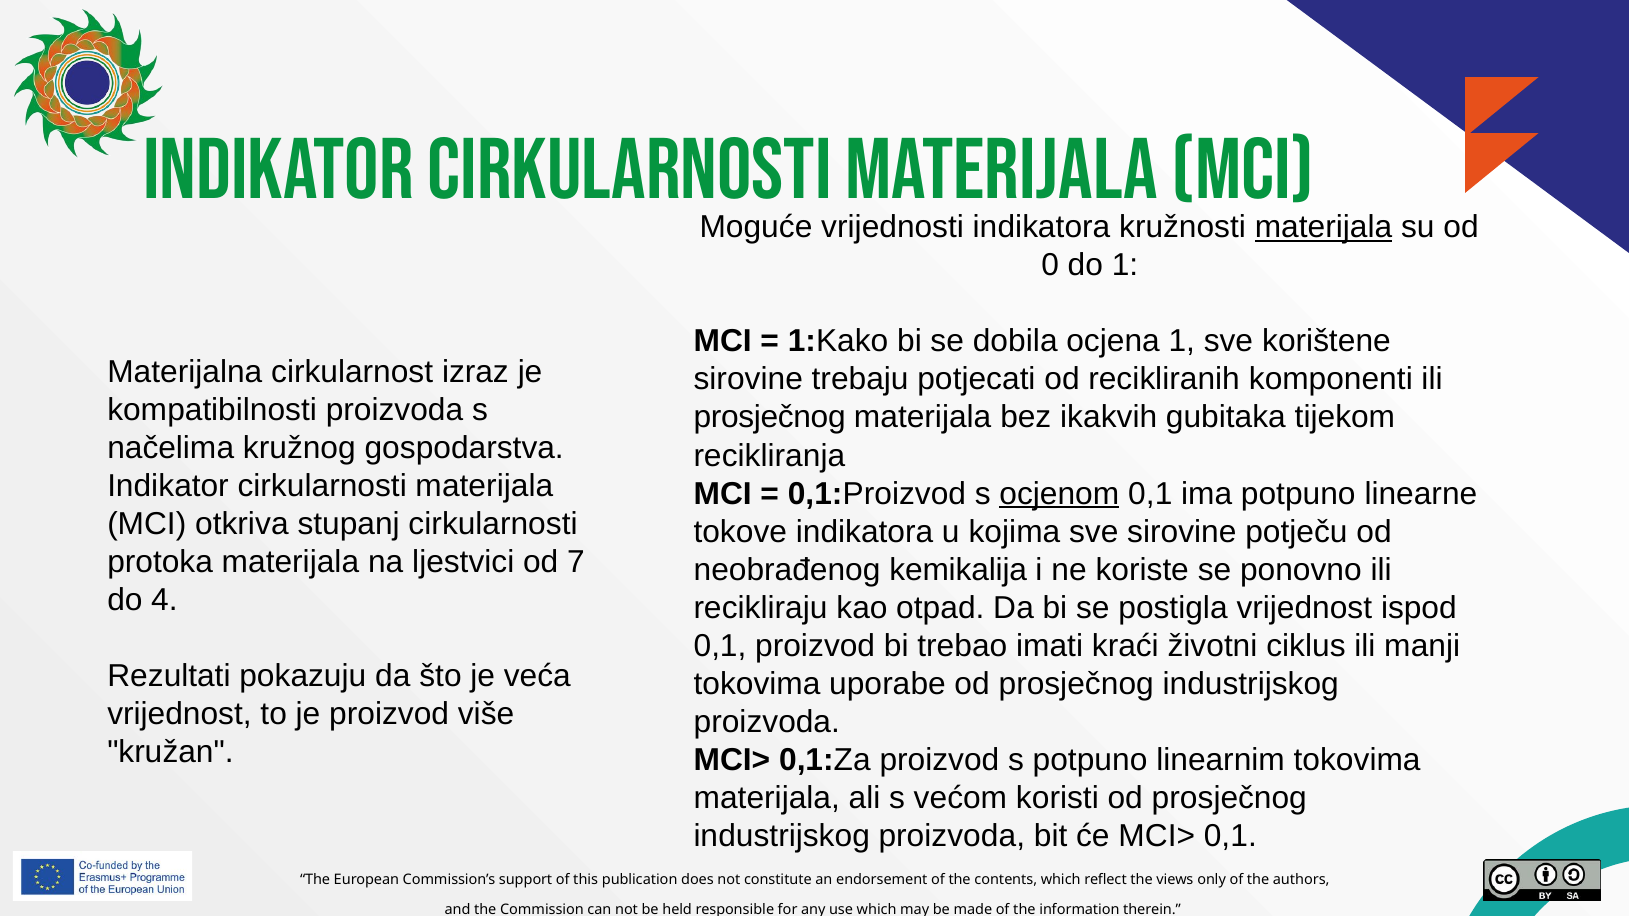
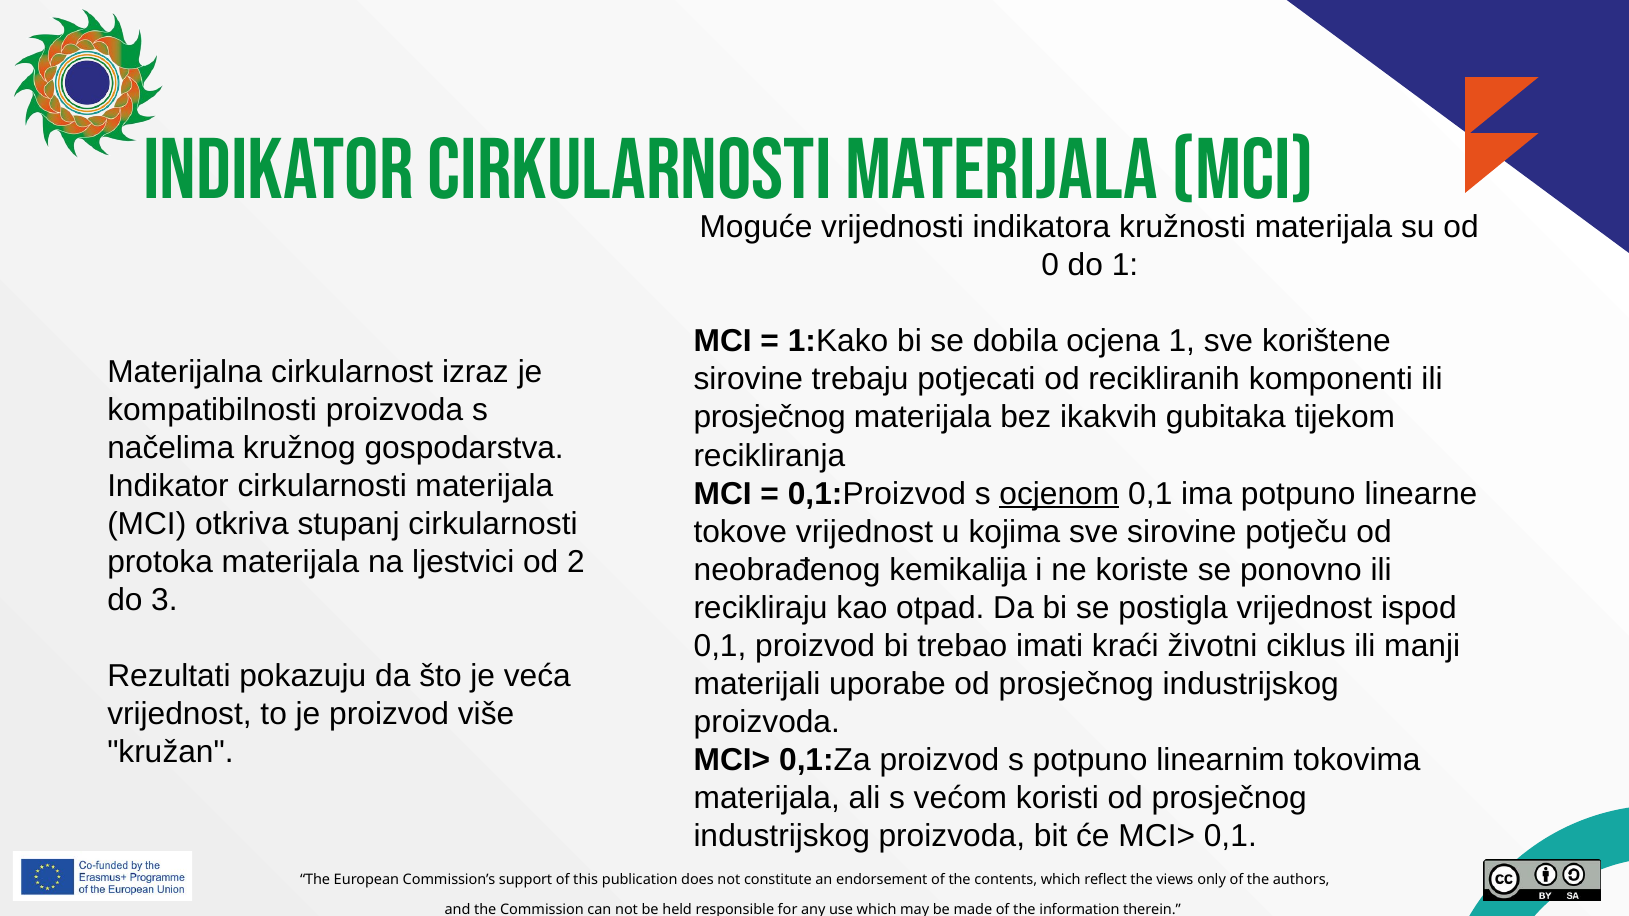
materijala underline: present -> none (1324, 228)
tokove indikatora: indikatora -> vrijednost (864, 532)
7: 7 -> 2 (576, 563)
4: 4 -> 3 (164, 601)
tokovima: tokovima -> materijali (757, 684)
